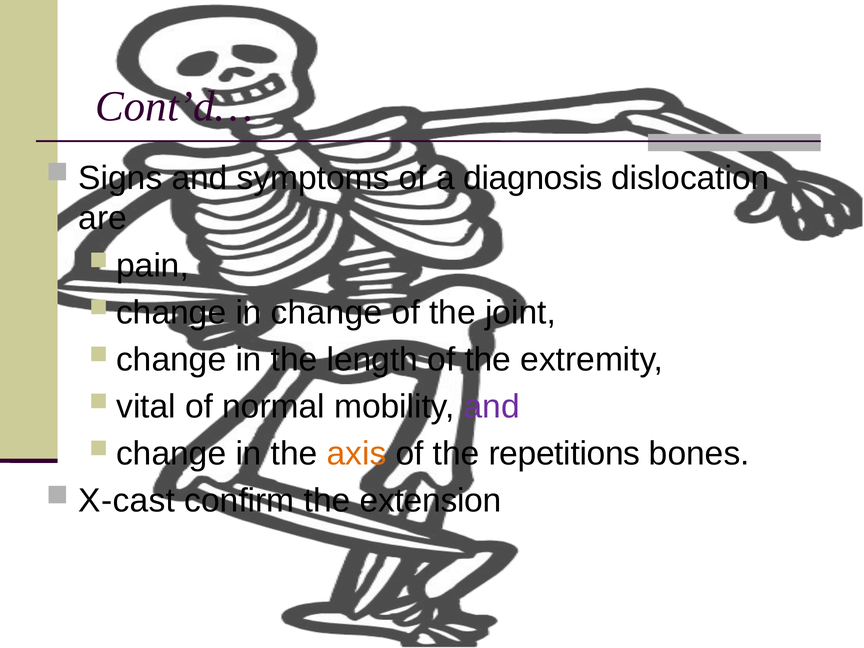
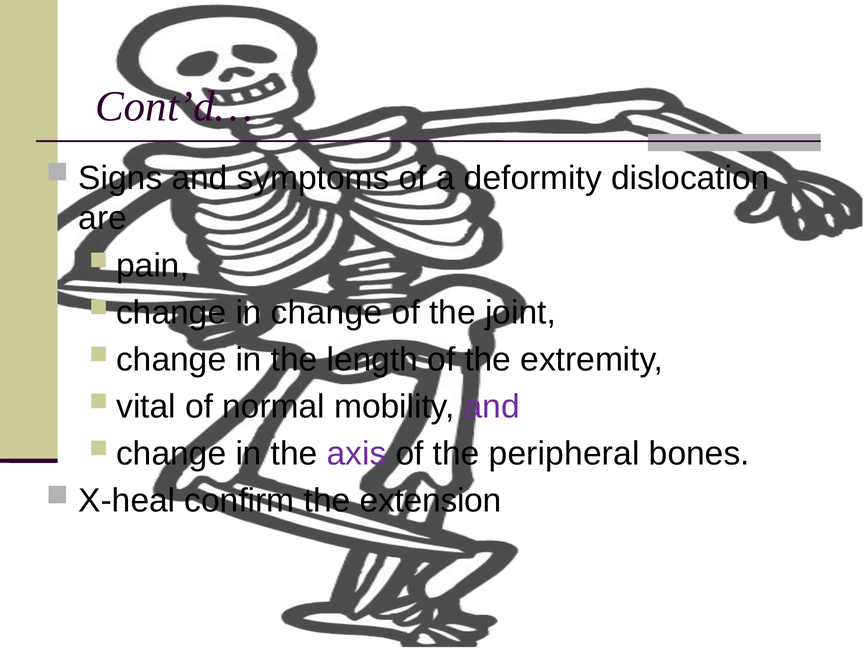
diagnosis: diagnosis -> deformity (533, 178)
axis colour: orange -> purple (357, 454)
repetitions: repetitions -> peripheral (564, 454)
X-cast: X-cast -> X-heal (127, 501)
